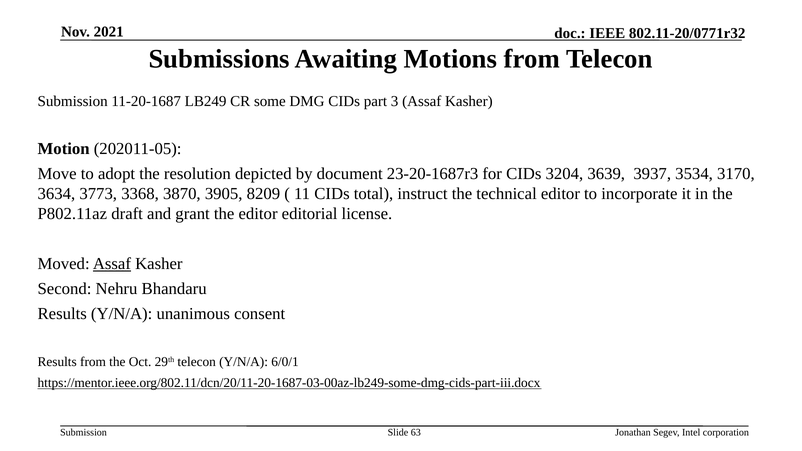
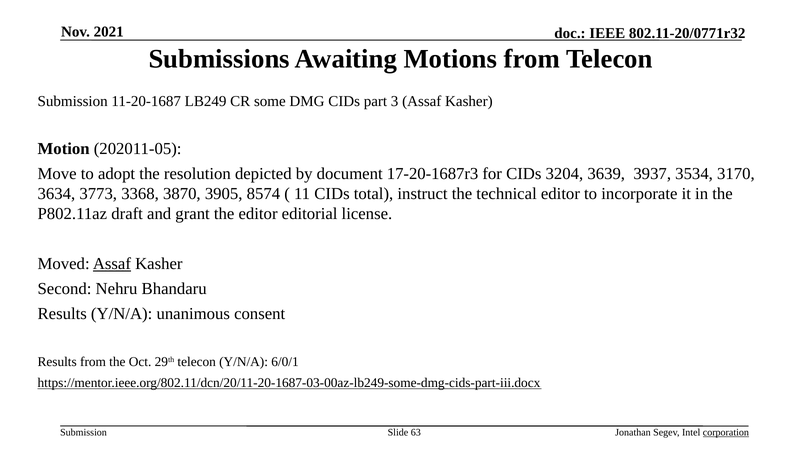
23-20-1687r3: 23-20-1687r3 -> 17-20-1687r3 (433, 174)
8209: 8209 -> 8574 (263, 194)
corporation underline: none -> present (726, 433)
